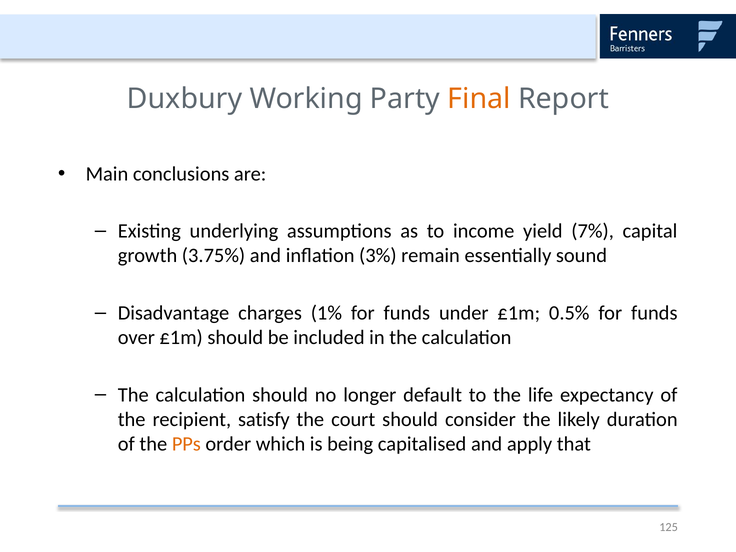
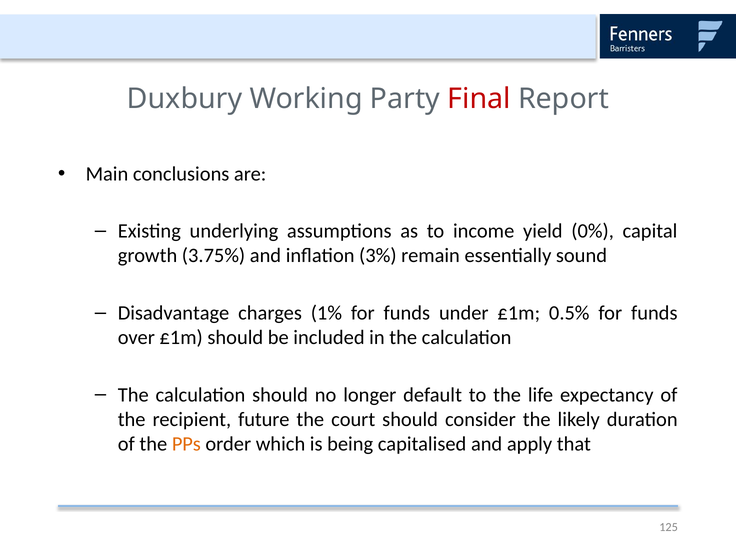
Final colour: orange -> red (479, 99)
7%: 7% -> 0% (593, 231)
satisfy: satisfy -> future (264, 419)
